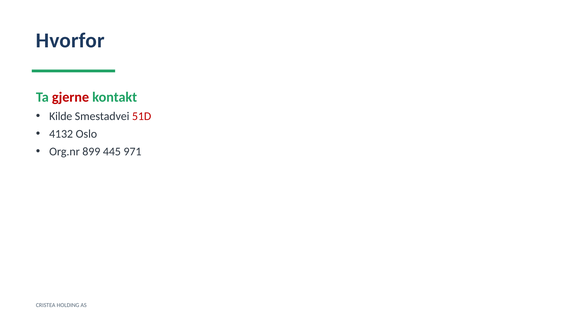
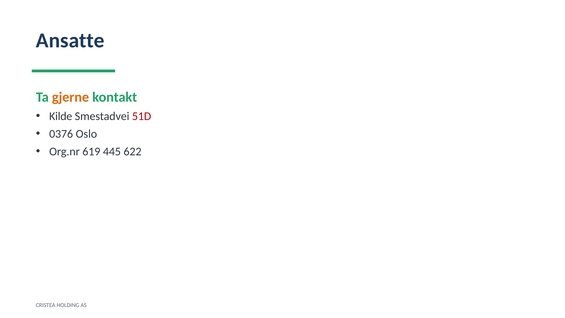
Hvorfor: Hvorfor -> Ansatte (70, 40)
gjerne colour: red -> orange (71, 97)
4132: 4132 -> 0376 (61, 134)
899: 899 -> 619 (91, 152)
971: 971 -> 622 (133, 152)
